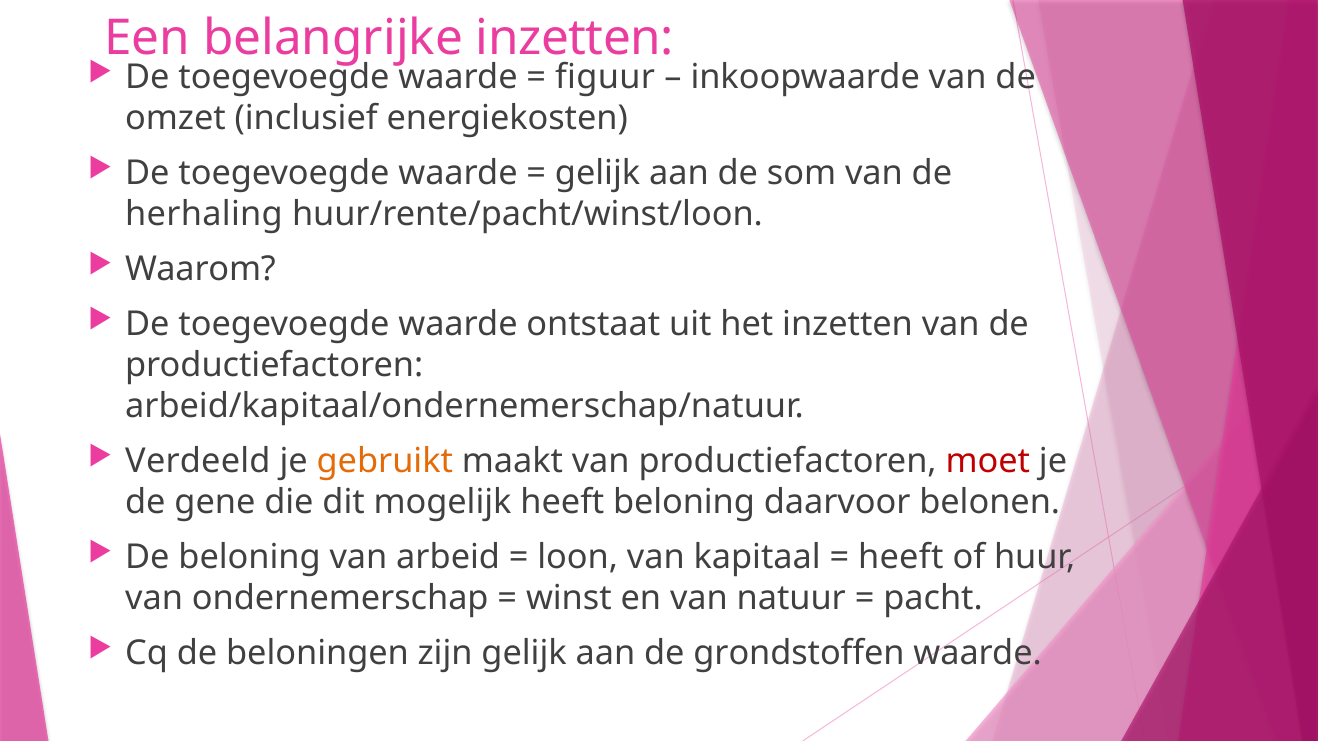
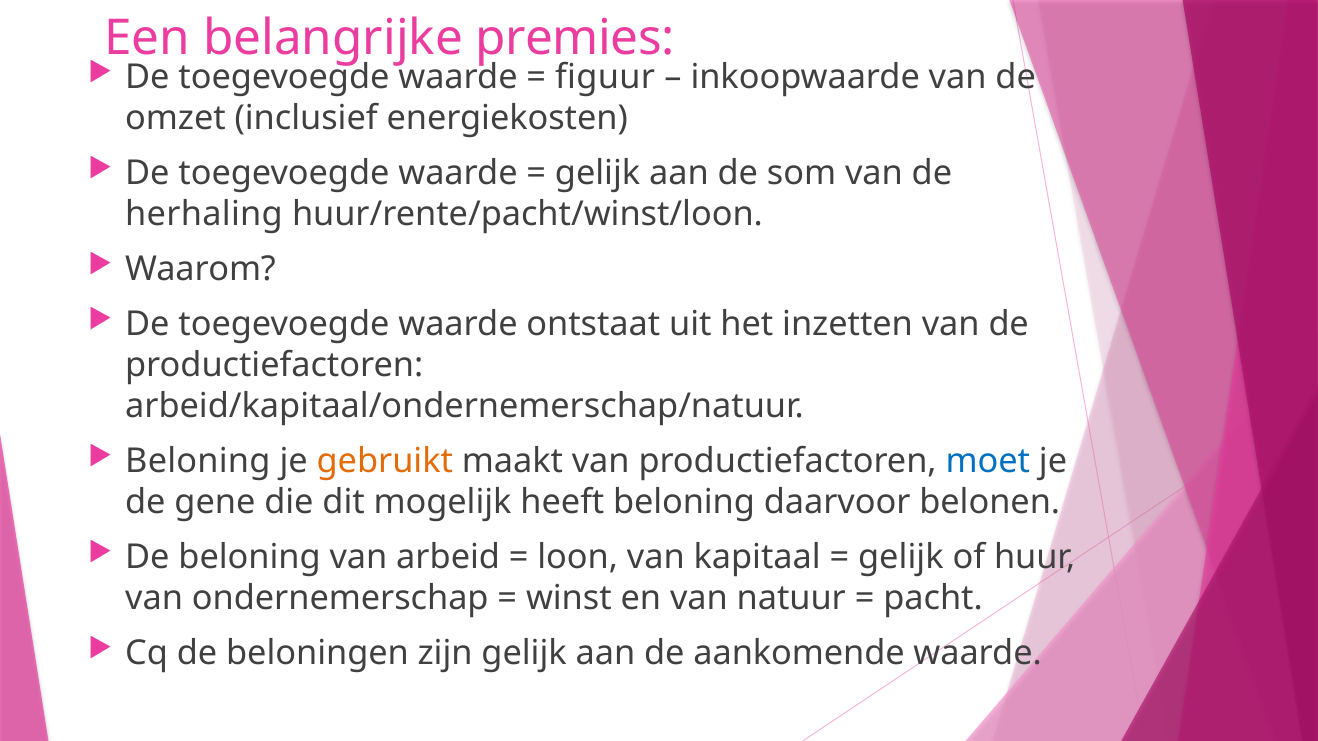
belangrijke inzetten: inzetten -> premies (575, 38)
Verdeeld: Verdeeld -> Beloning (198, 462)
moet colour: red -> blue (988, 462)
heeft: heeft -> gelijk (901, 558)
grondstoffen: grondstoffen -> aankomende (799, 654)
